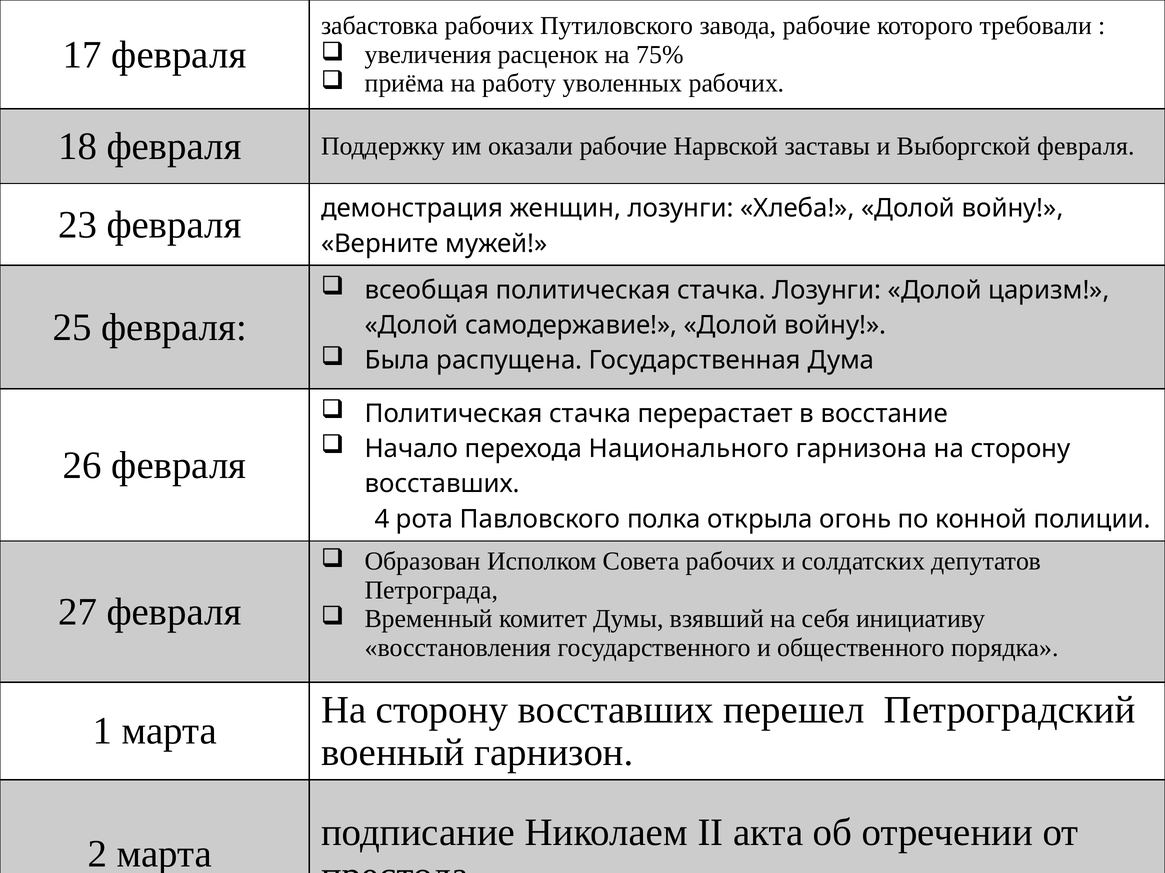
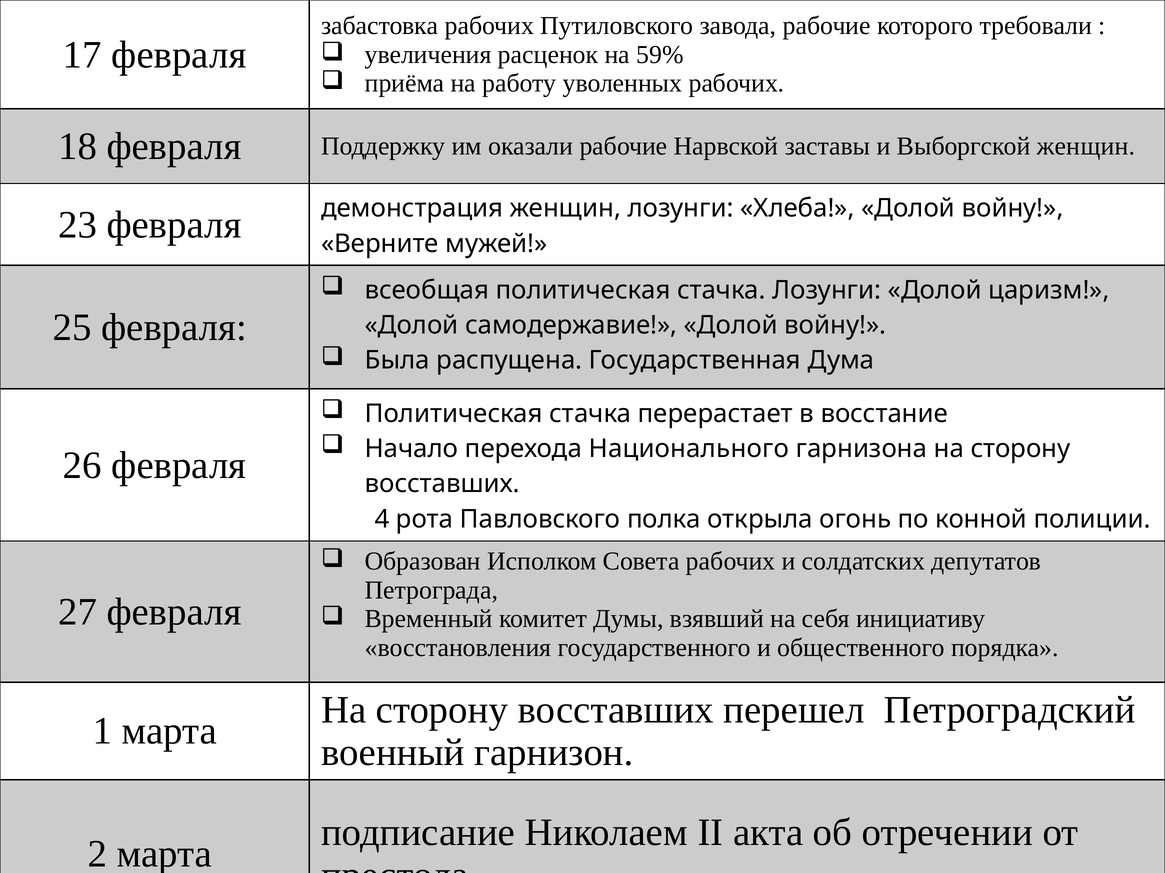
75%: 75% -> 59% (660, 55)
Выборгской февраля: февраля -> женщин (1086, 147)
